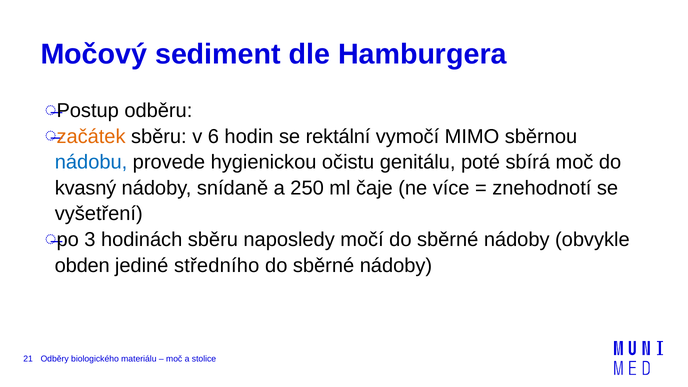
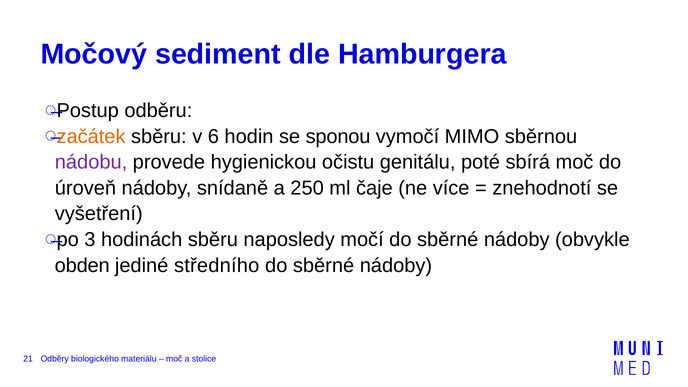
rektální: rektální -> sponou (338, 136)
nádobu colour: blue -> purple (91, 162)
kvasný: kvasný -> úroveň (85, 188)
